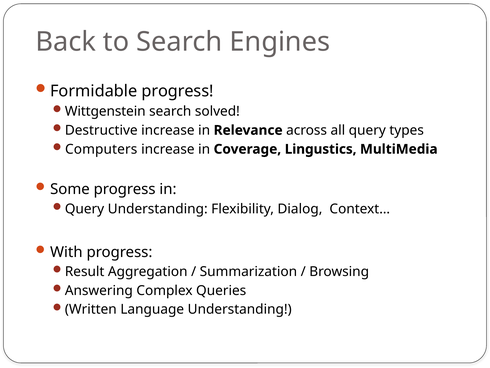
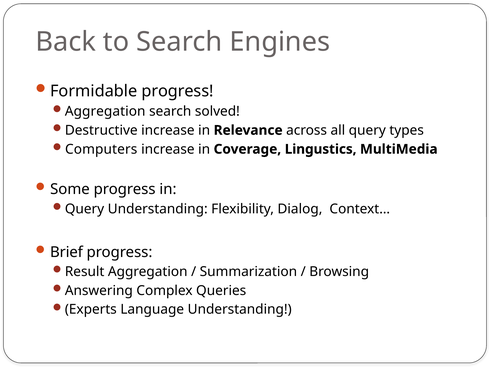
Wittgenstein: Wittgenstein -> Aggregation (105, 111)
With: With -> Brief (66, 252)
Written: Written -> Experts (91, 309)
